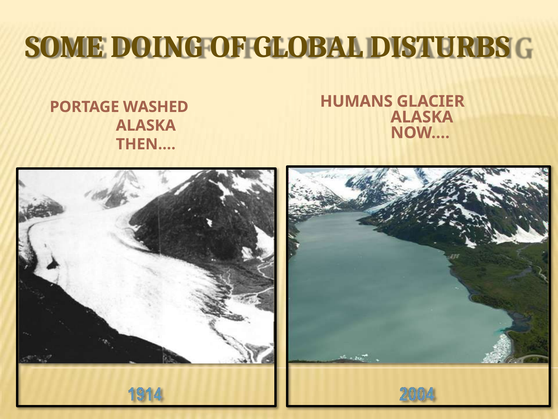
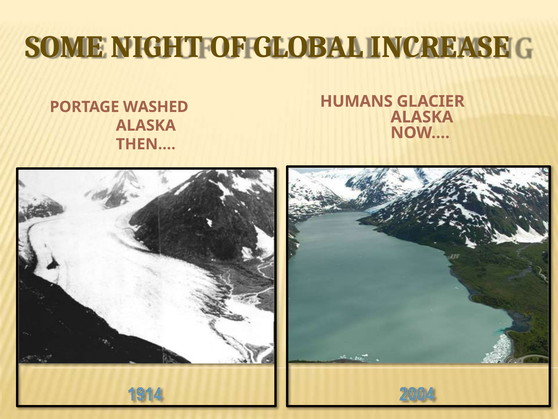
DOING: DOING -> NIGHT (157, 47)
DISTURBS: DISTURBS -> INCREASE (440, 47)
